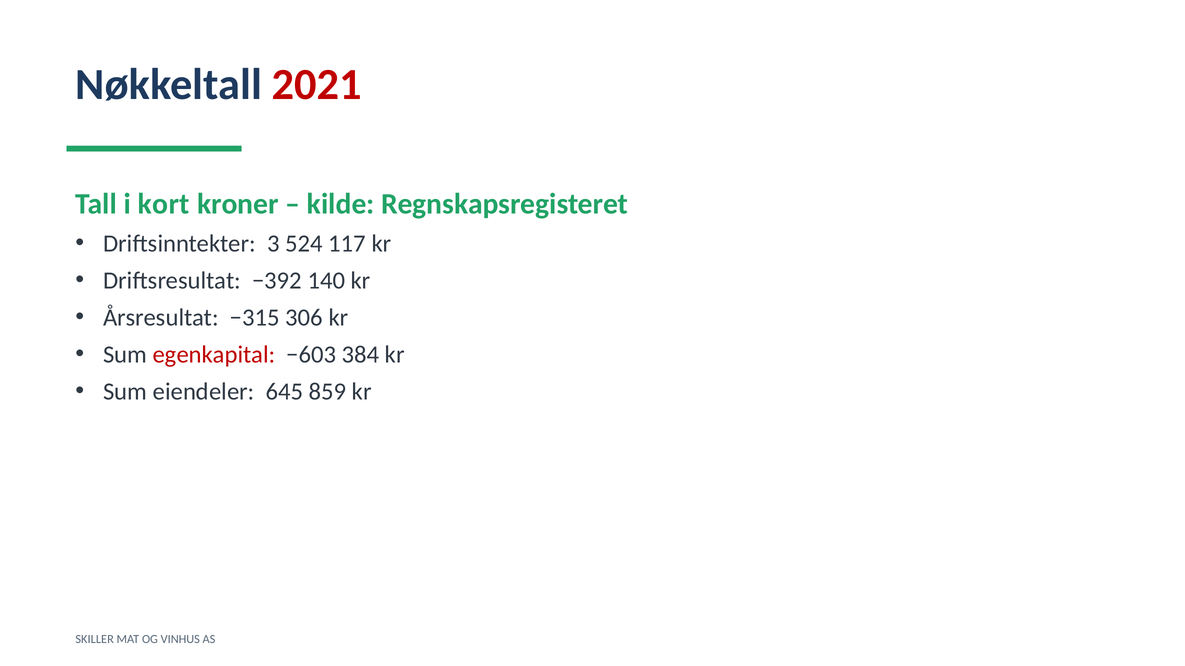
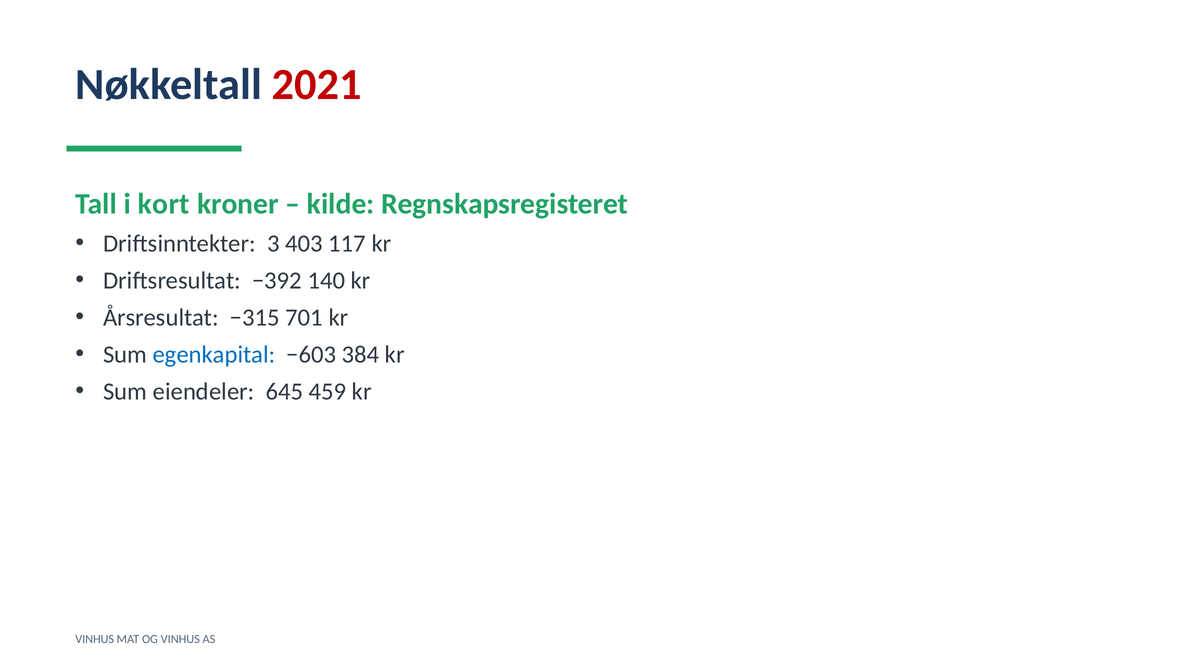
524: 524 -> 403 (304, 244)
306: 306 -> 701 (304, 318)
egenkapital colour: red -> blue (214, 355)
859: 859 -> 459 (328, 392)
SKILLER: SKILLER -> VINHUS (95, 640)
